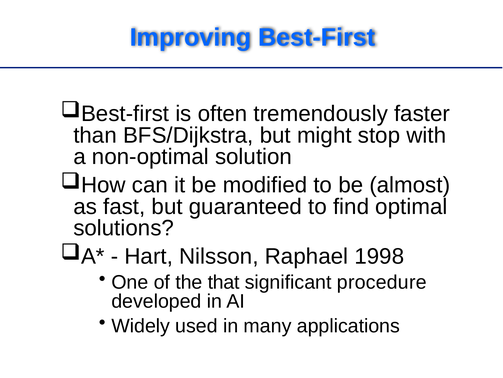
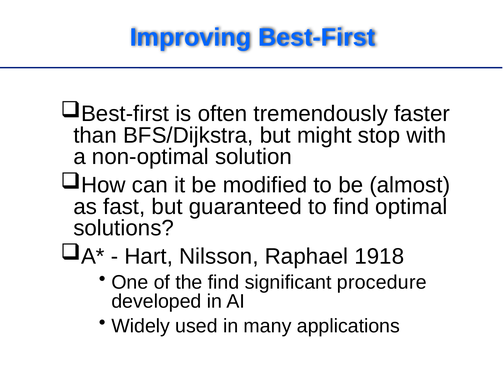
1998: 1998 -> 1918 (379, 256)
the that: that -> find (224, 282)
